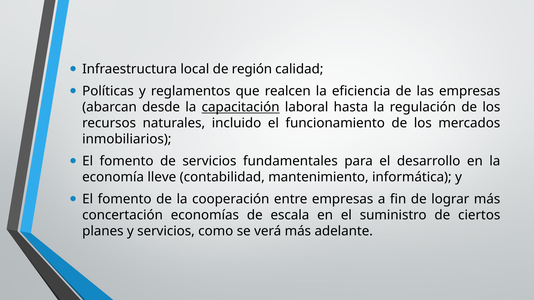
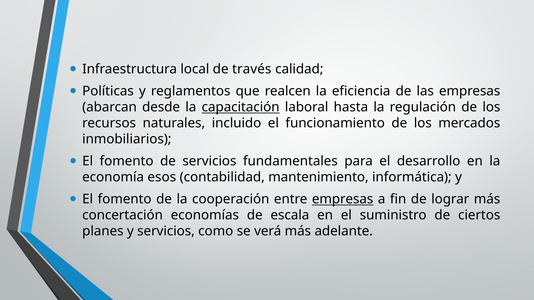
región: región -> través (252, 69)
lleve: lleve -> esos (162, 177)
empresas underline: none -> present (343, 199)
